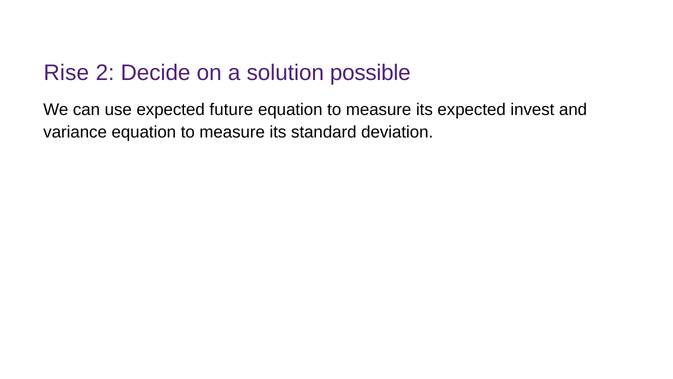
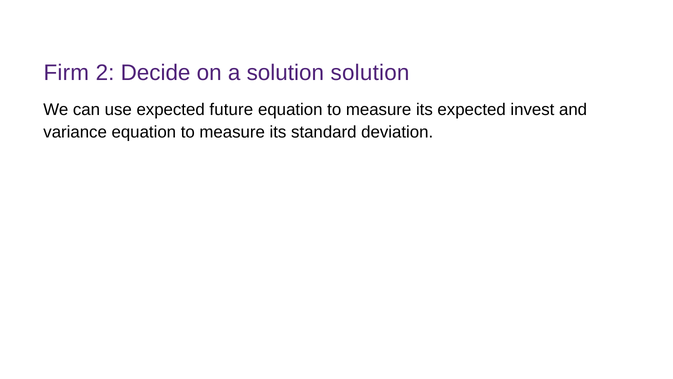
Rise: Rise -> Firm (66, 73)
solution possible: possible -> solution (370, 73)
